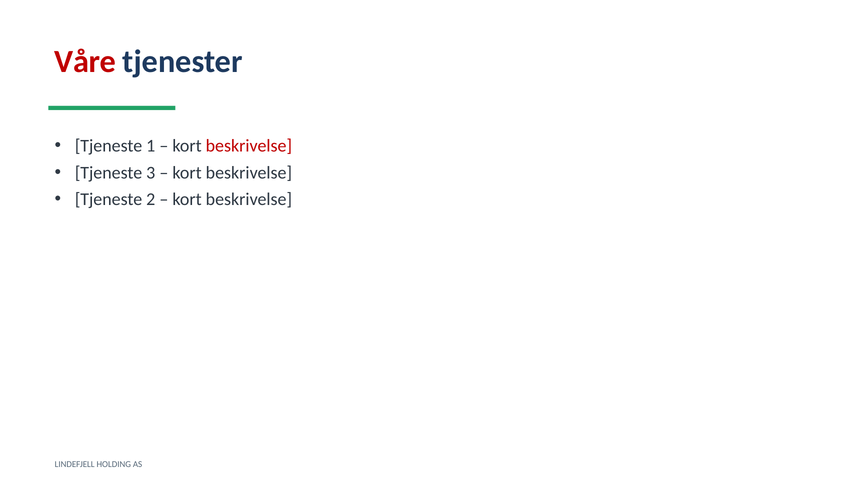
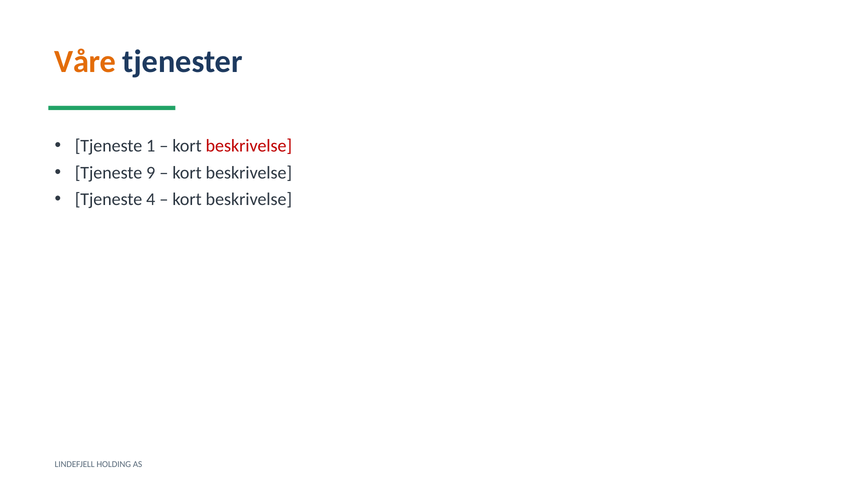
Våre colour: red -> orange (85, 61)
3: 3 -> 9 (151, 173)
2: 2 -> 4 (151, 199)
